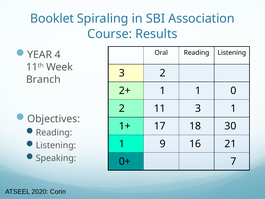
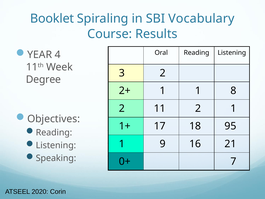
Association: Association -> Vocabulary (201, 19)
Branch: Branch -> Degree (43, 79)
0: 0 -> 8 (233, 91)
11 3: 3 -> 2 (198, 108)
30: 30 -> 95 (230, 126)
